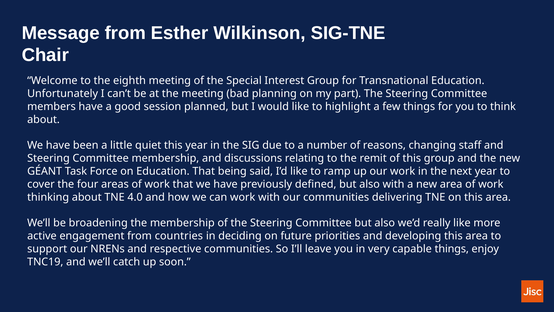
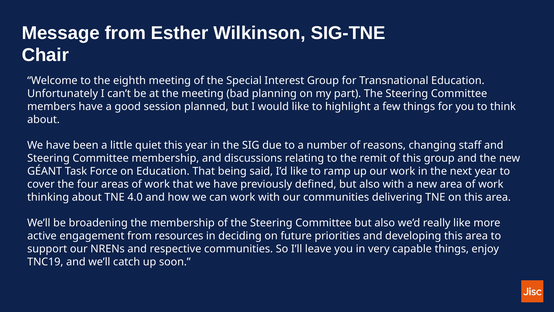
countries: countries -> resources (179, 236)
